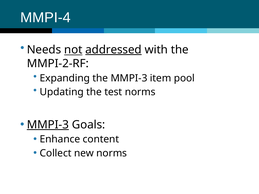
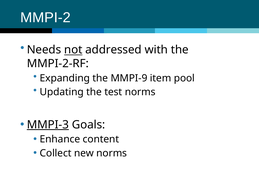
MMPI-4: MMPI-4 -> MMPI-2 (45, 18)
addressed underline: present -> none (113, 50)
the MMPI-3: MMPI-3 -> MMPI-9 (129, 78)
